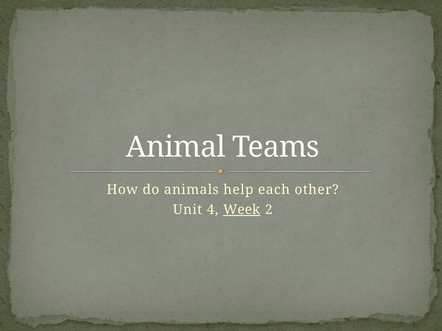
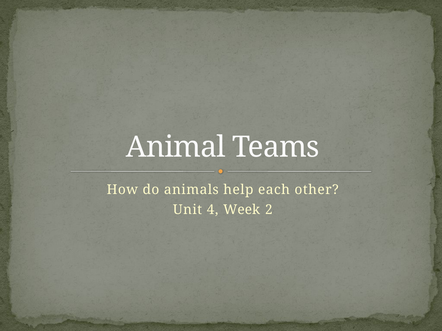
Week underline: present -> none (242, 210)
